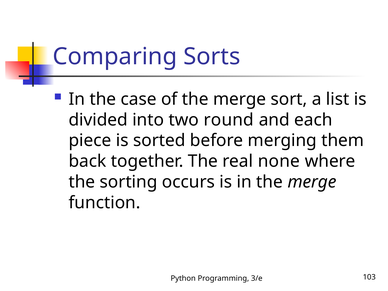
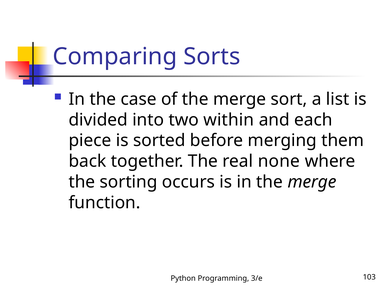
round: round -> within (229, 120)
